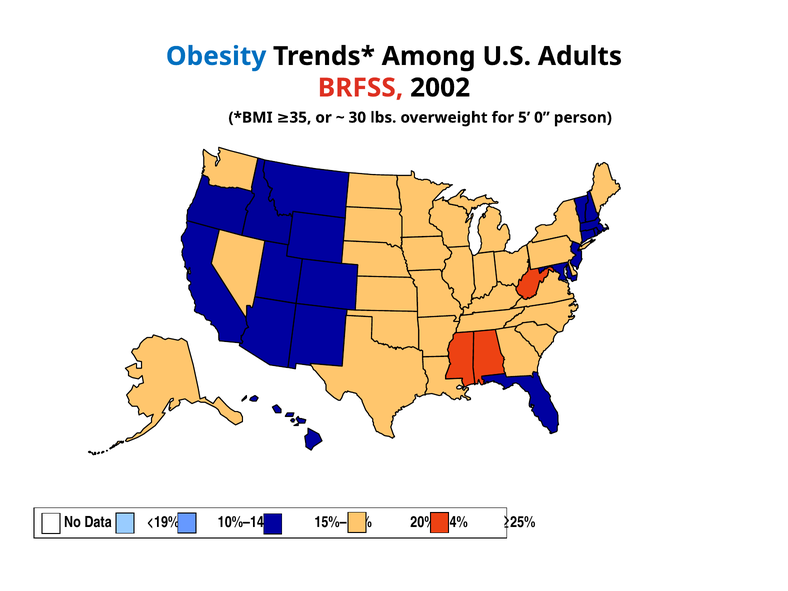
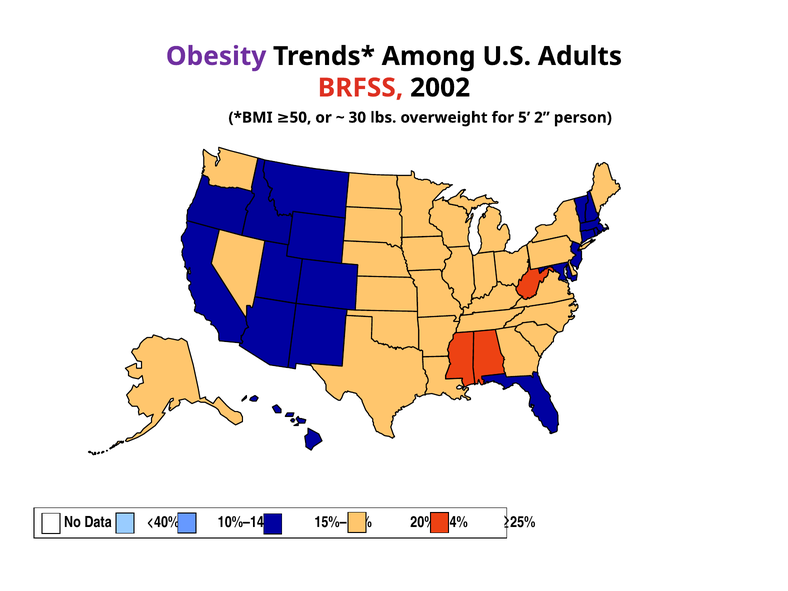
Obesity colour: blue -> purple (216, 56)
35: 35 -> 50 (300, 118)
0: 0 -> 2 (542, 118)
<19%: <19% -> <40% (163, 522)
